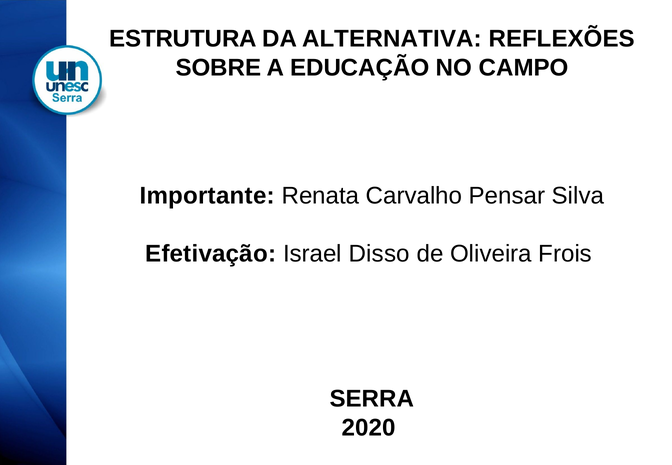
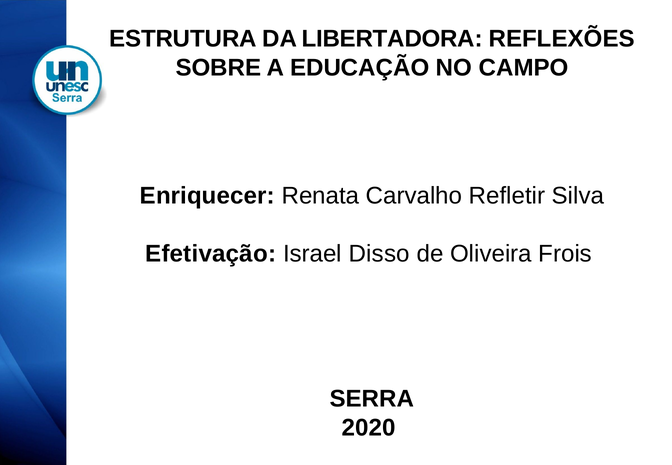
ALTERNATIVA: ALTERNATIVA -> LIBERTADORA (392, 39)
Importante: Importante -> Enriquecer (207, 196)
Pensar: Pensar -> Refletir (507, 196)
